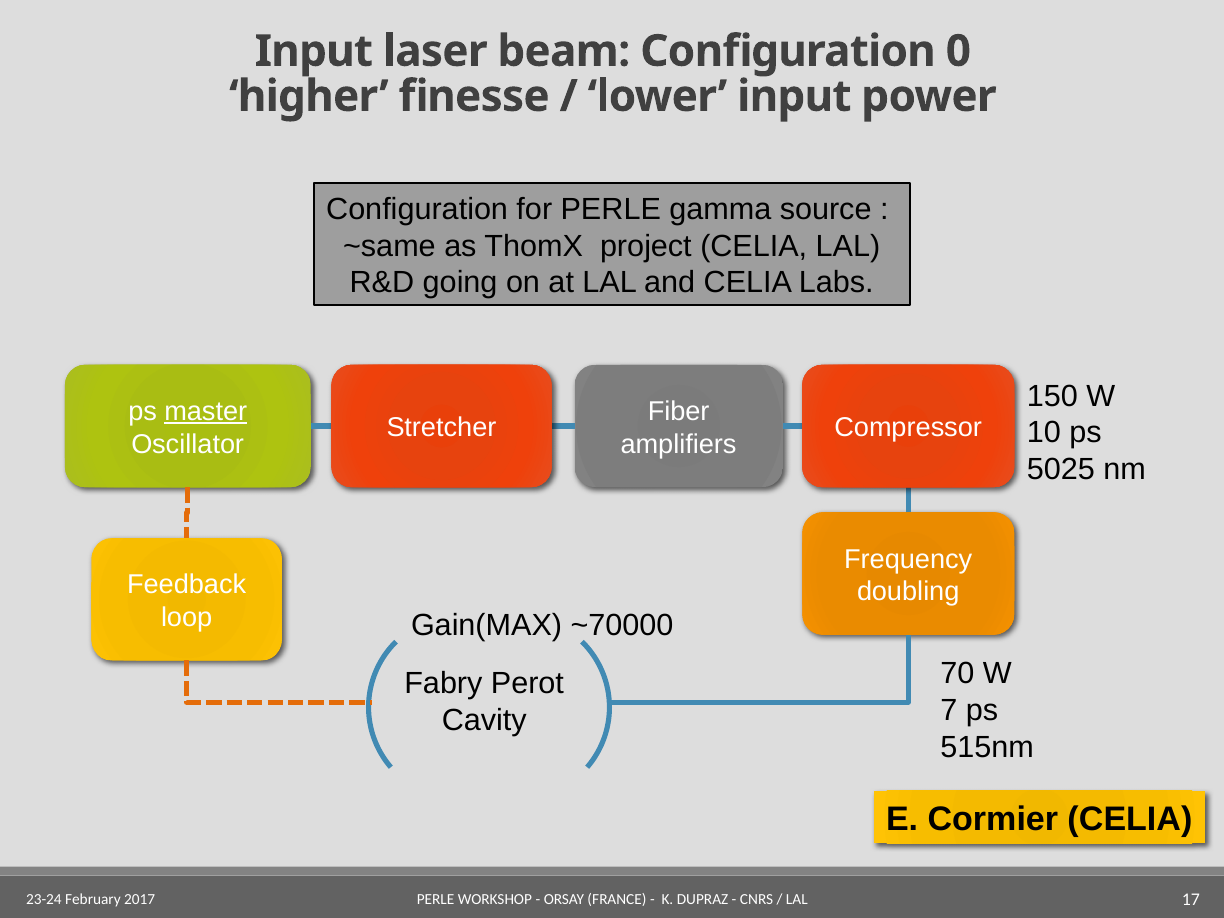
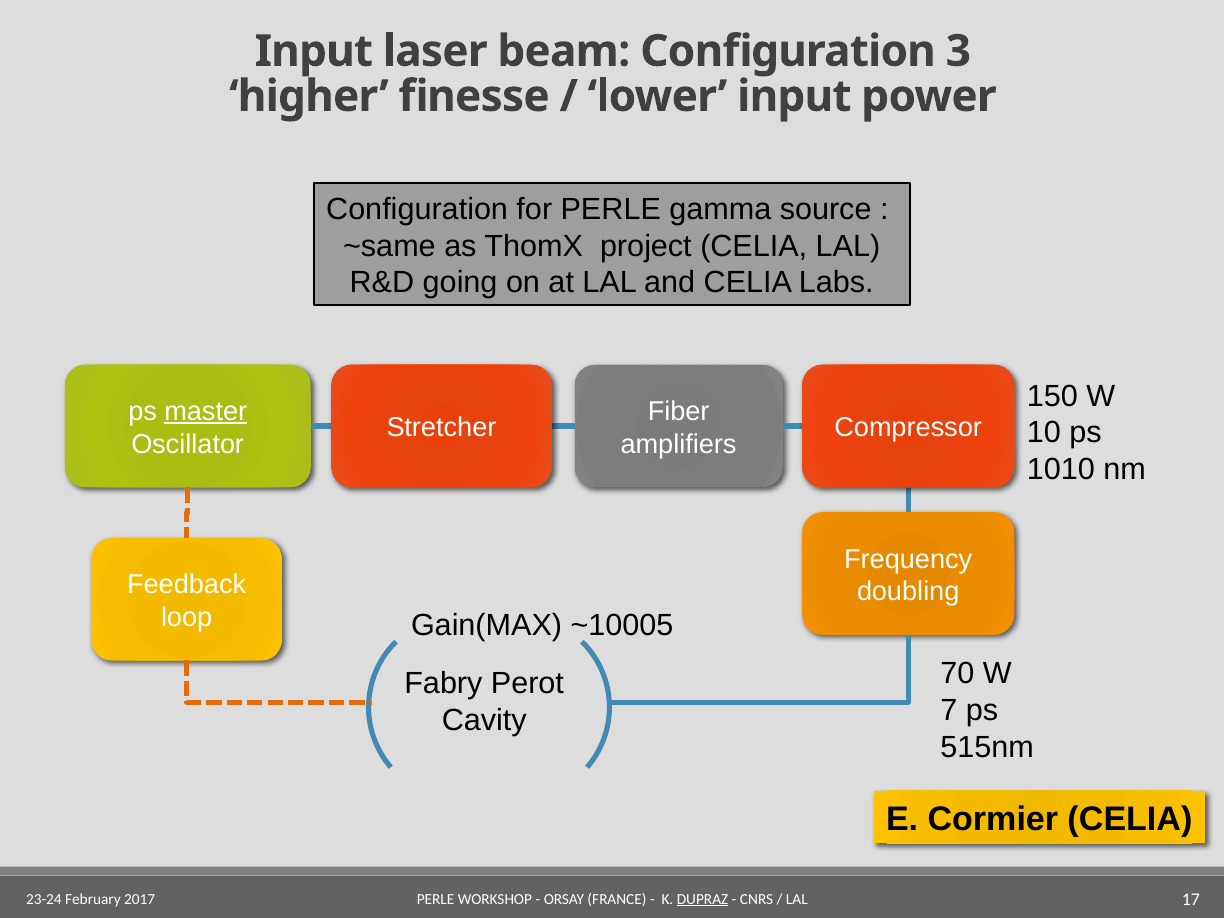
0: 0 -> 3 (958, 51)
5025: 5025 -> 1010 (1061, 469)
~70000: ~70000 -> ~10005 (622, 626)
DUPRAZ underline: none -> present (703, 899)
